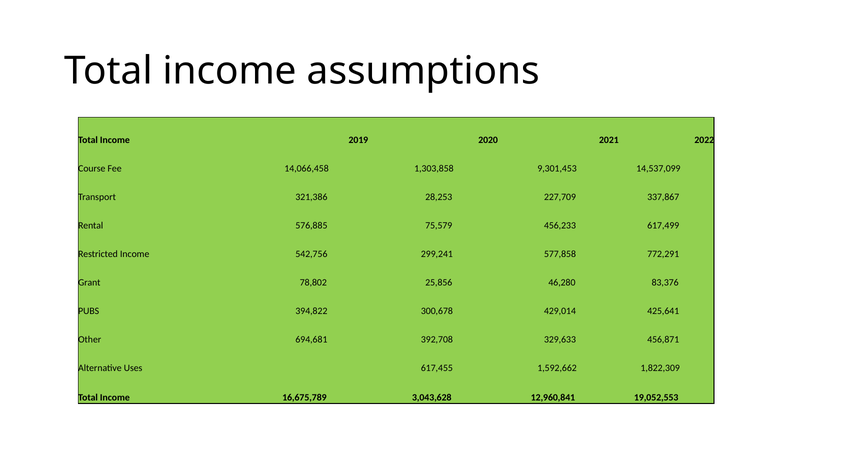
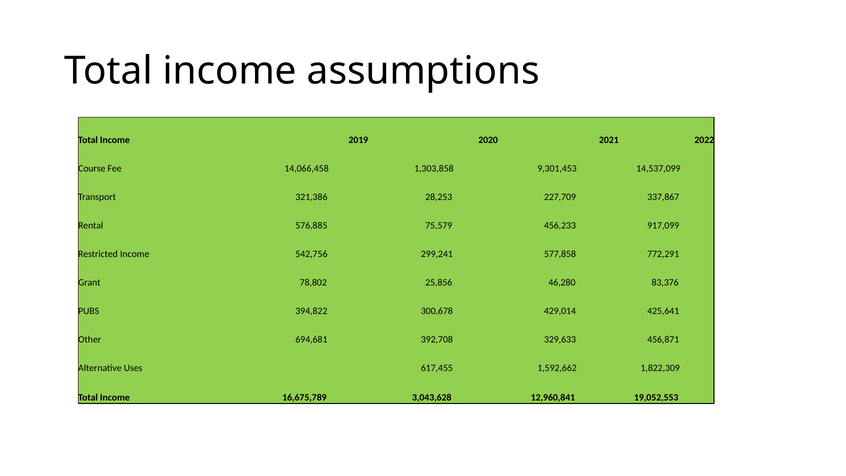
617,499: 617,499 -> 917,099 (663, 225)
